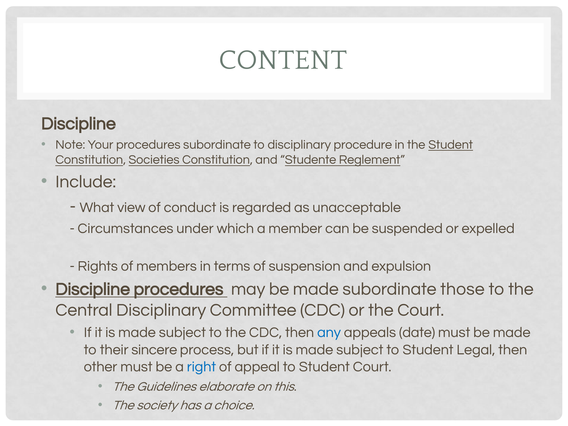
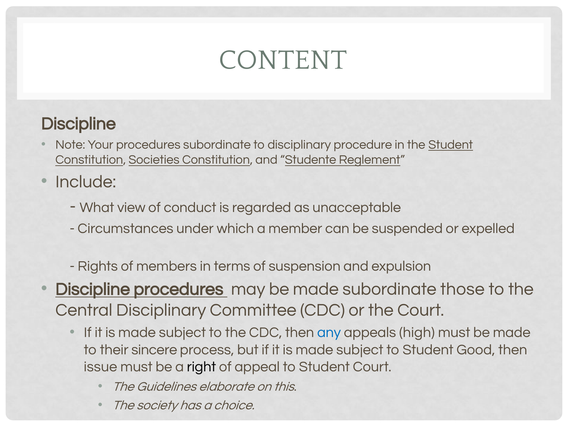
date: date -> high (417, 332)
Legal: Legal -> Good (476, 350)
other: other -> issue (100, 367)
right colour: blue -> black (201, 367)
